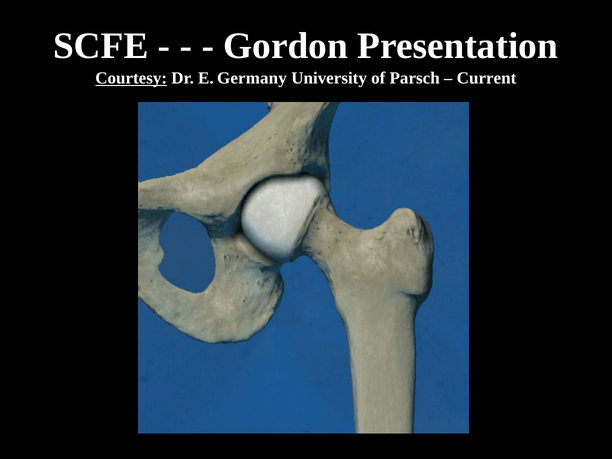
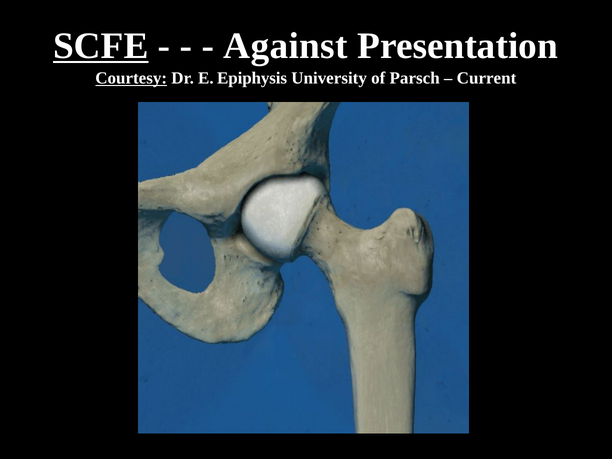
SCFE underline: none -> present (101, 46)
Gordon: Gordon -> Against (285, 46)
Germany: Germany -> Epiphysis (252, 78)
